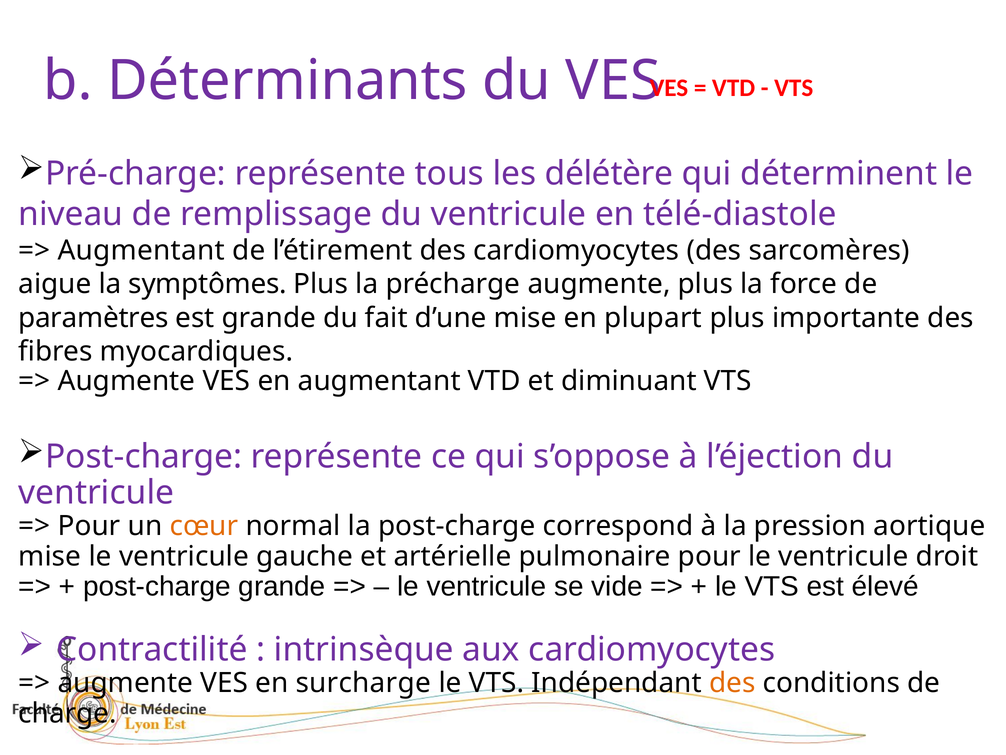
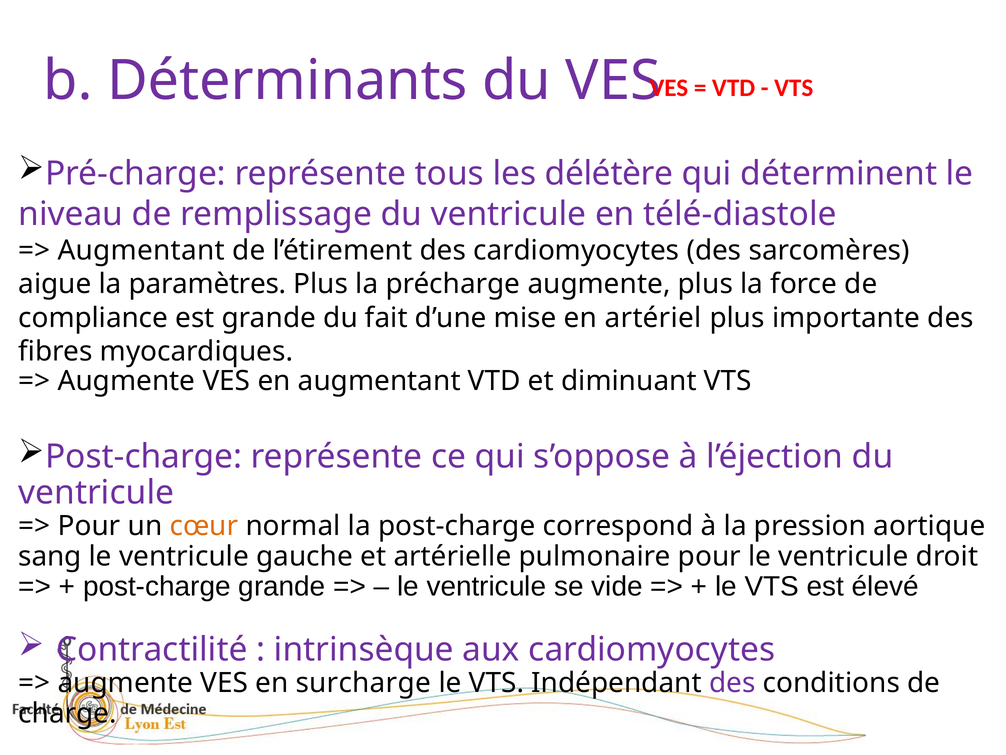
symptômes: symptômes -> paramètres (208, 284)
paramètres: paramètres -> compliance (93, 318)
plupart: plupart -> artériel (653, 318)
mise: mise -> sang (50, 556)
des colour: orange -> purple (732, 683)
